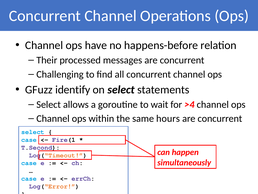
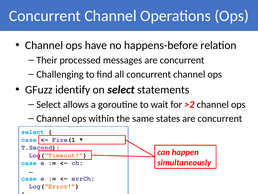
>4: >4 -> >2 (189, 104)
hours: hours -> states (168, 118)
